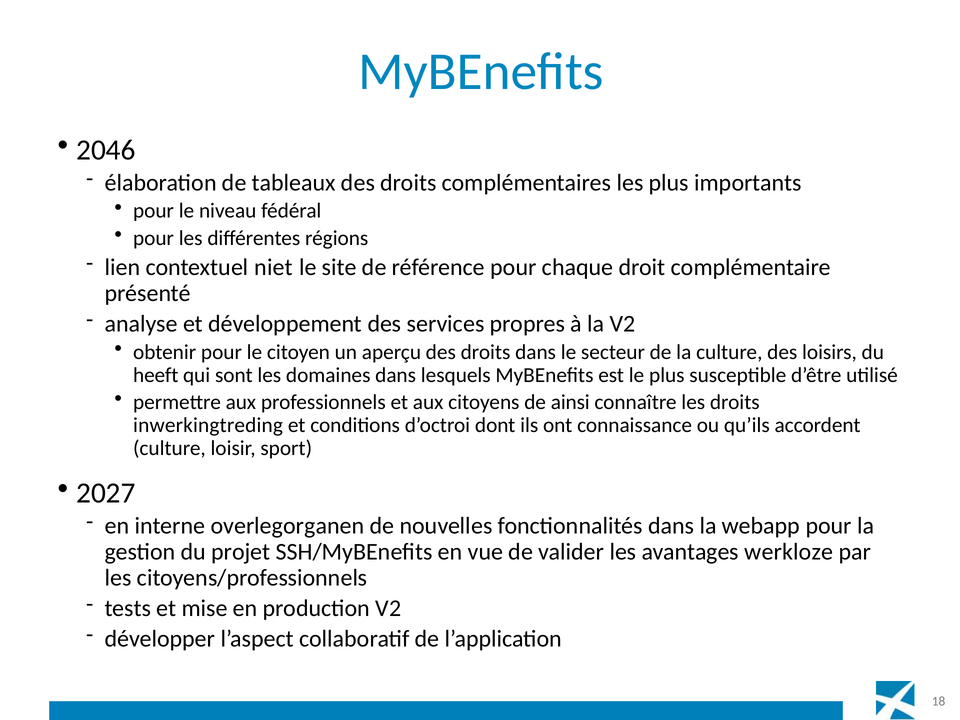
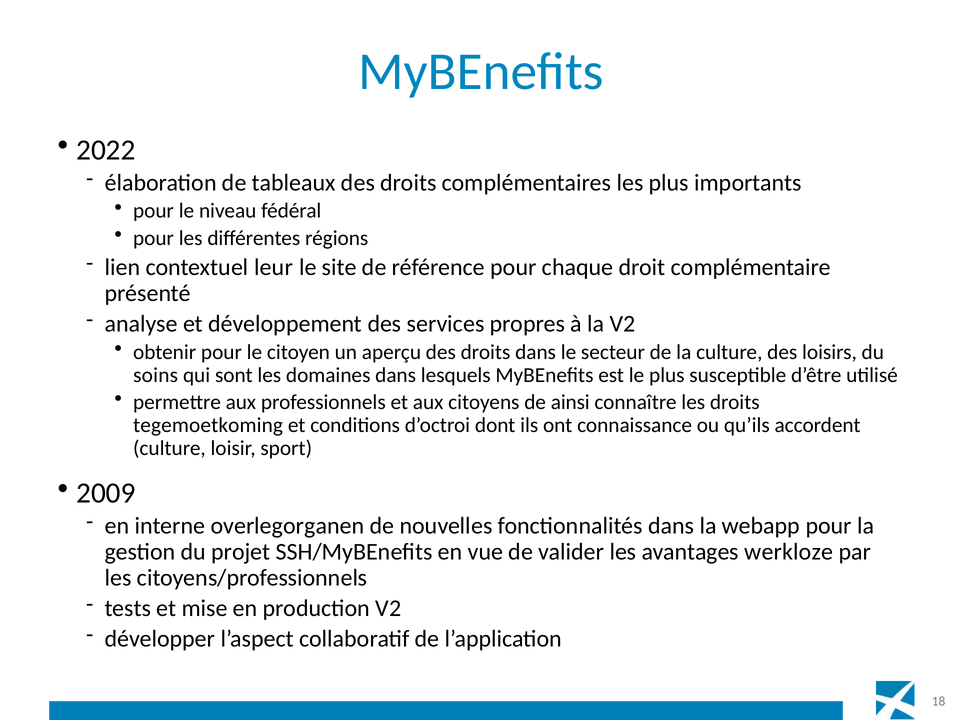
2046: 2046 -> 2022 (106, 150)
niet: niet -> leur (274, 267)
heeft: heeft -> soins (156, 375)
inwerkingtreding: inwerkingtreding -> tegemoetkoming (208, 425)
2027: 2027 -> 2009 (106, 493)
